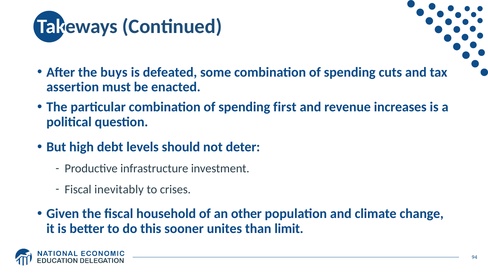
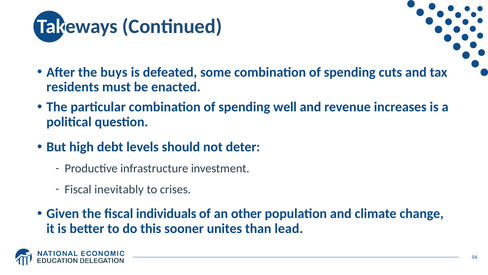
assertion: assertion -> residents (73, 87)
first: first -> well (285, 107)
household: household -> individuals (166, 213)
limit: limit -> lead (289, 228)
